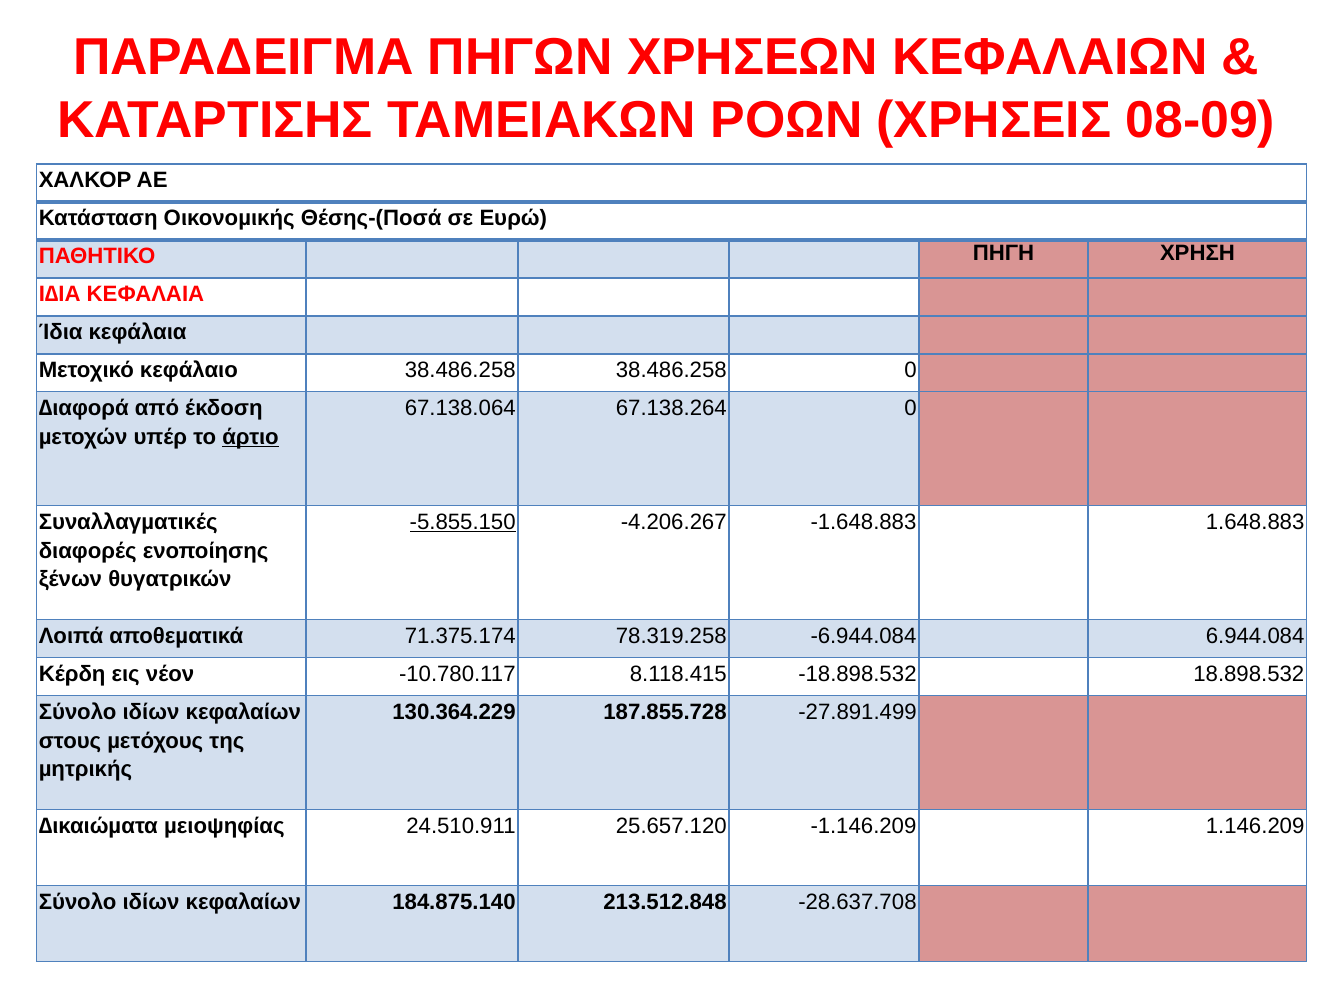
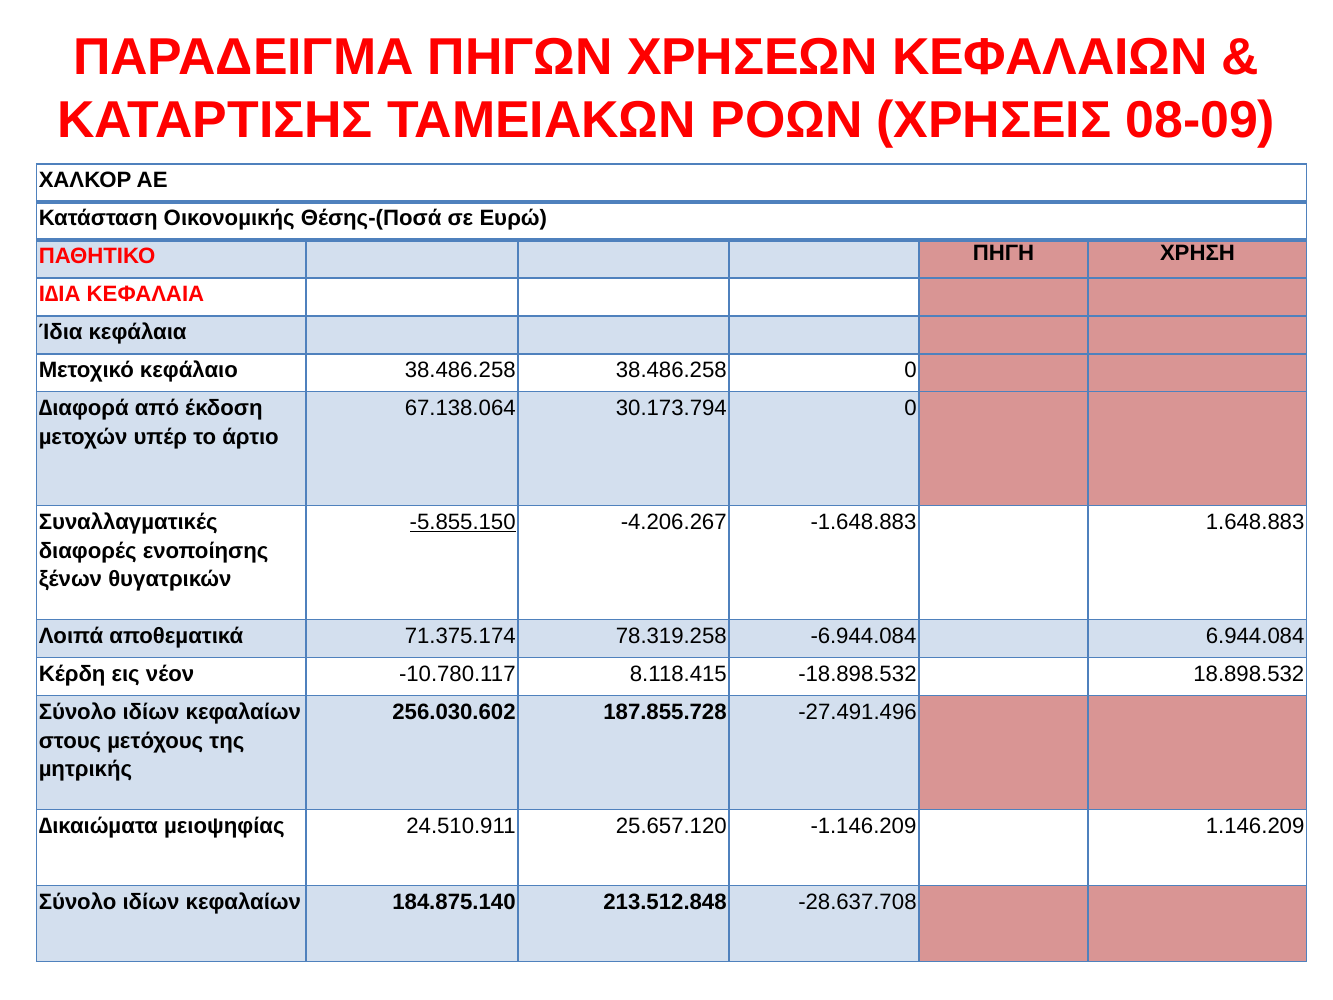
67.138.264: 67.138.264 -> 30.173.794 (671, 408)
άρτιο underline: present -> none (250, 437)
130.364.229: 130.364.229 -> 256.030.602 (454, 712)
-27.891.499: -27.891.499 -> -27.491.496 (858, 712)
